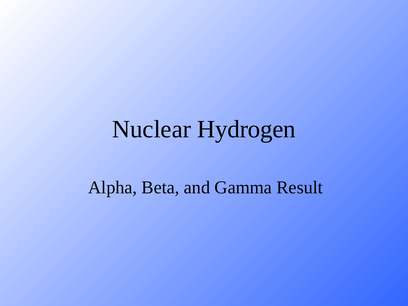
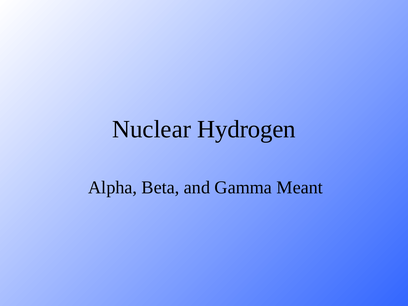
Result: Result -> Meant (300, 188)
